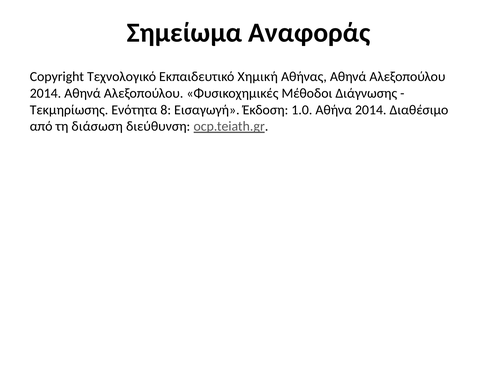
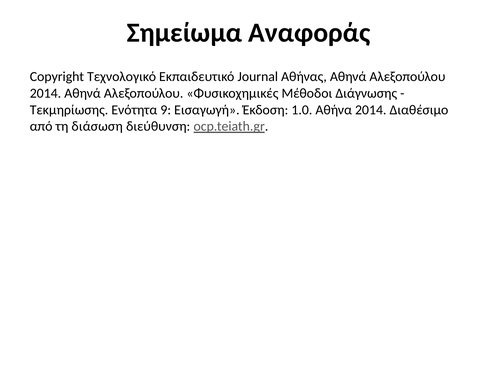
Χημική: Χημική -> Journal (258, 77)
8: 8 -> 9 (166, 110)
